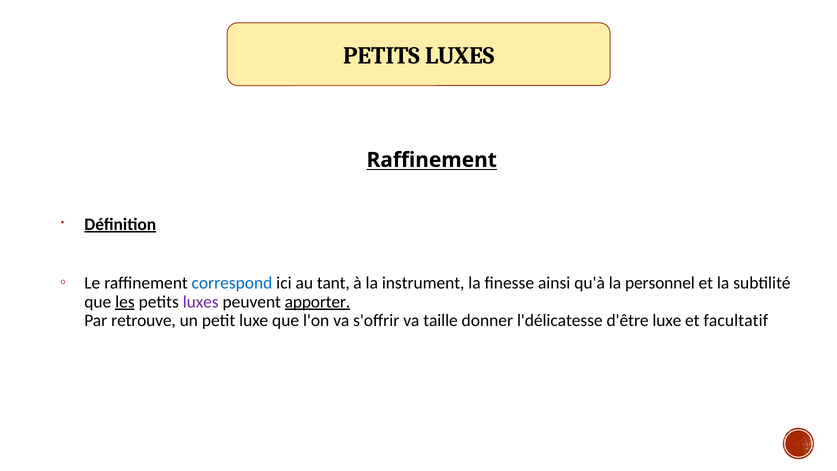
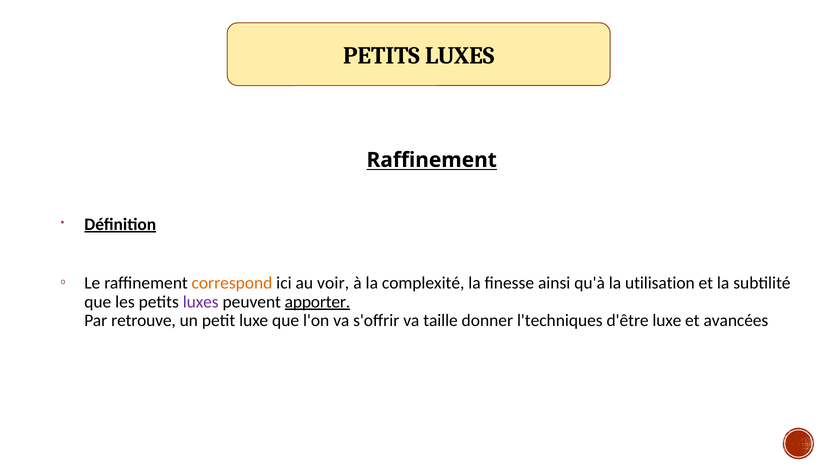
correspond colour: blue -> orange (232, 283)
tant: tant -> voir (333, 283)
instrument: instrument -> complexité (423, 283)
personnel: personnel -> utilisation (660, 283)
les underline: present -> none (125, 302)
l'délicatesse: l'délicatesse -> l'techniques (560, 320)
facultatif: facultatif -> avancées (736, 320)
